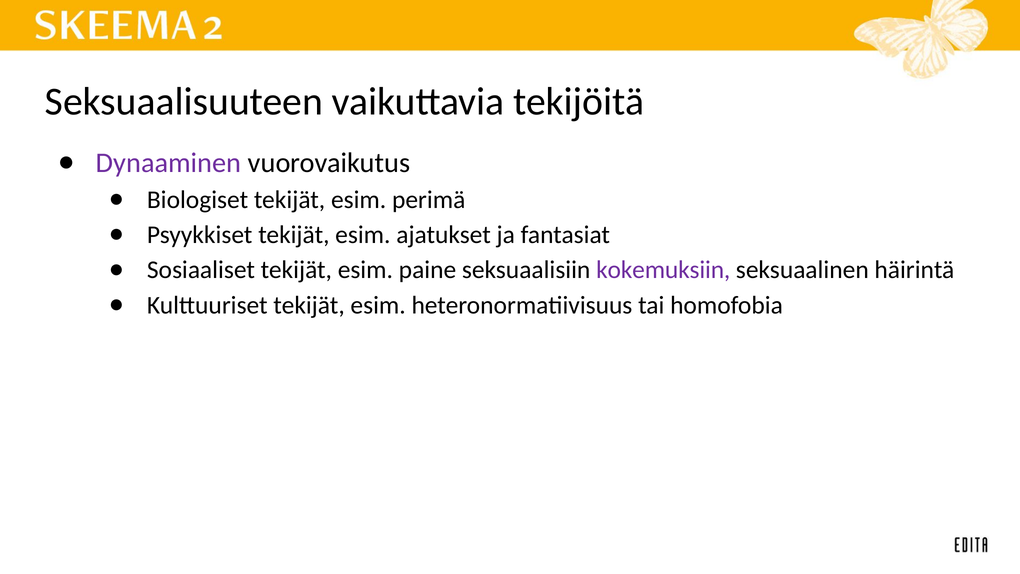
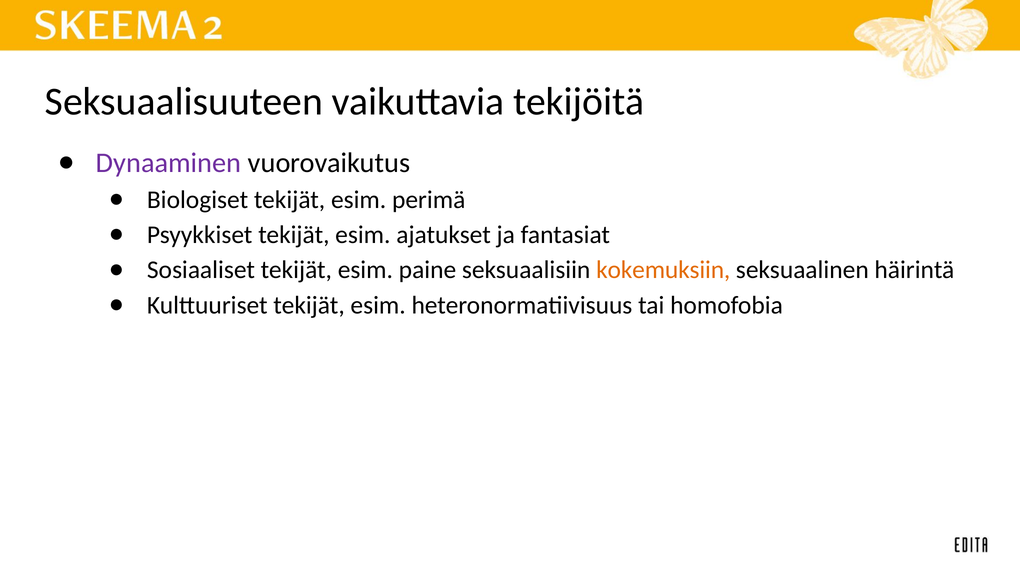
kokemuksiin colour: purple -> orange (663, 270)
